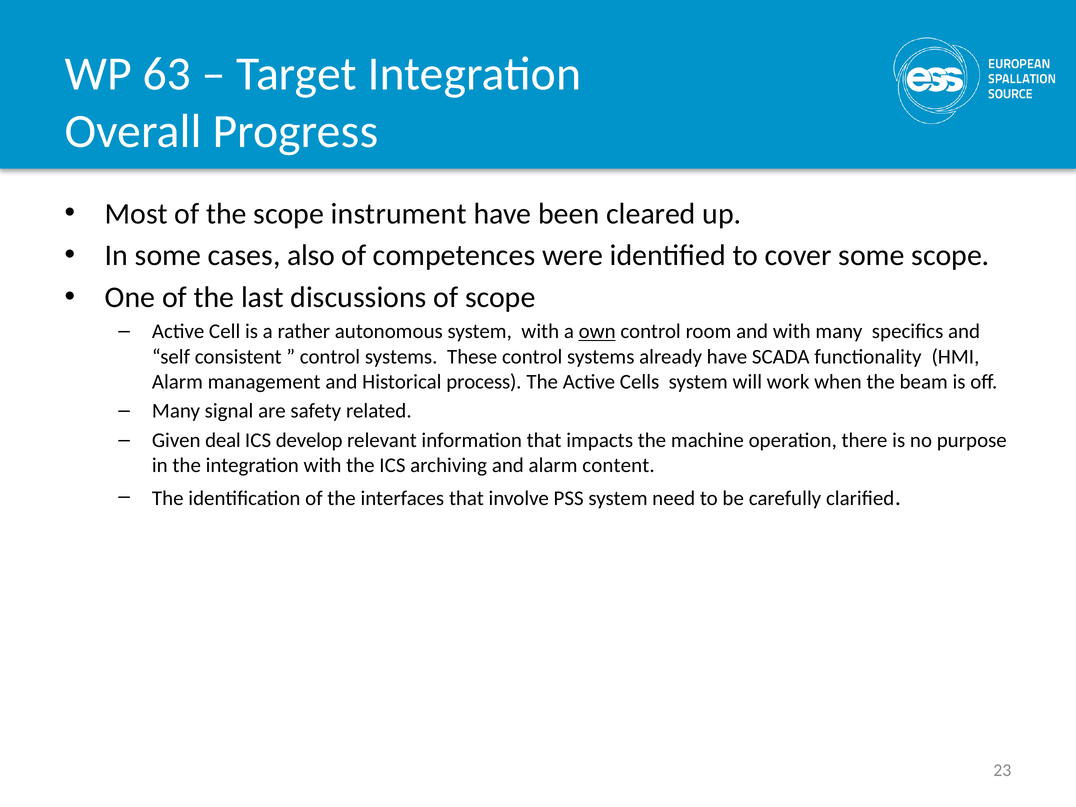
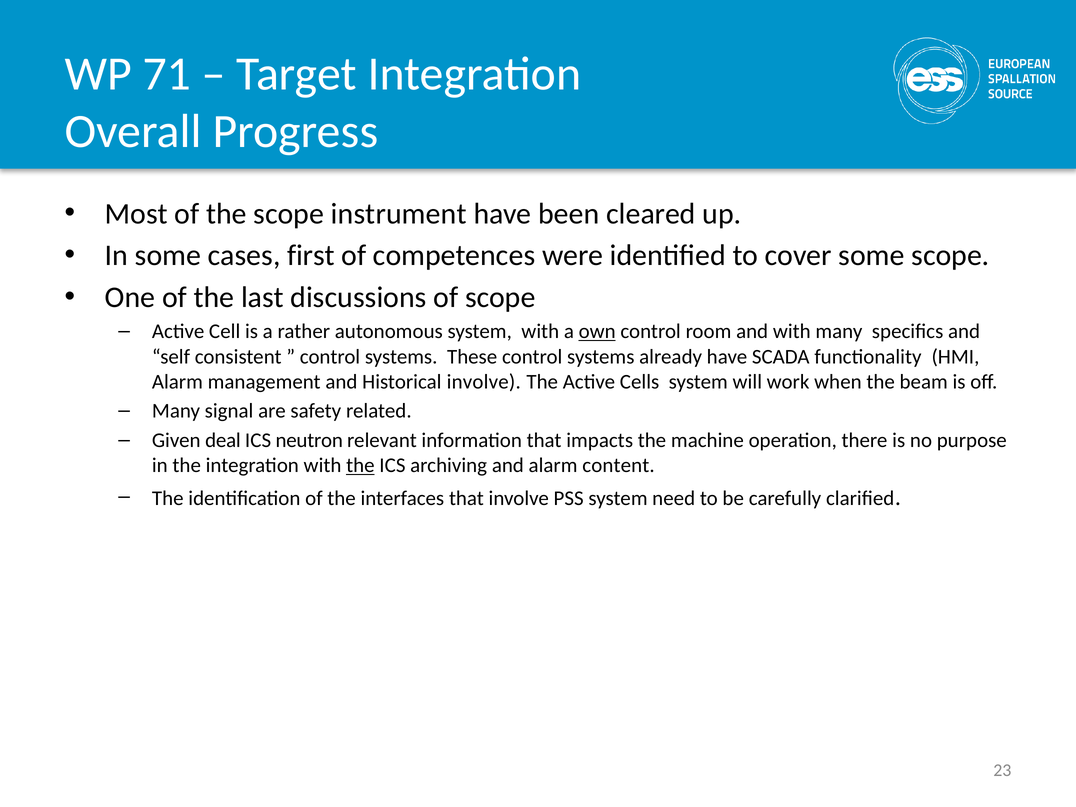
63: 63 -> 71 (167, 74)
also: also -> first (311, 256)
Historical process: process -> involve (484, 382)
develop: develop -> neutron (309, 440)
the underline: none -> present (360, 465)
